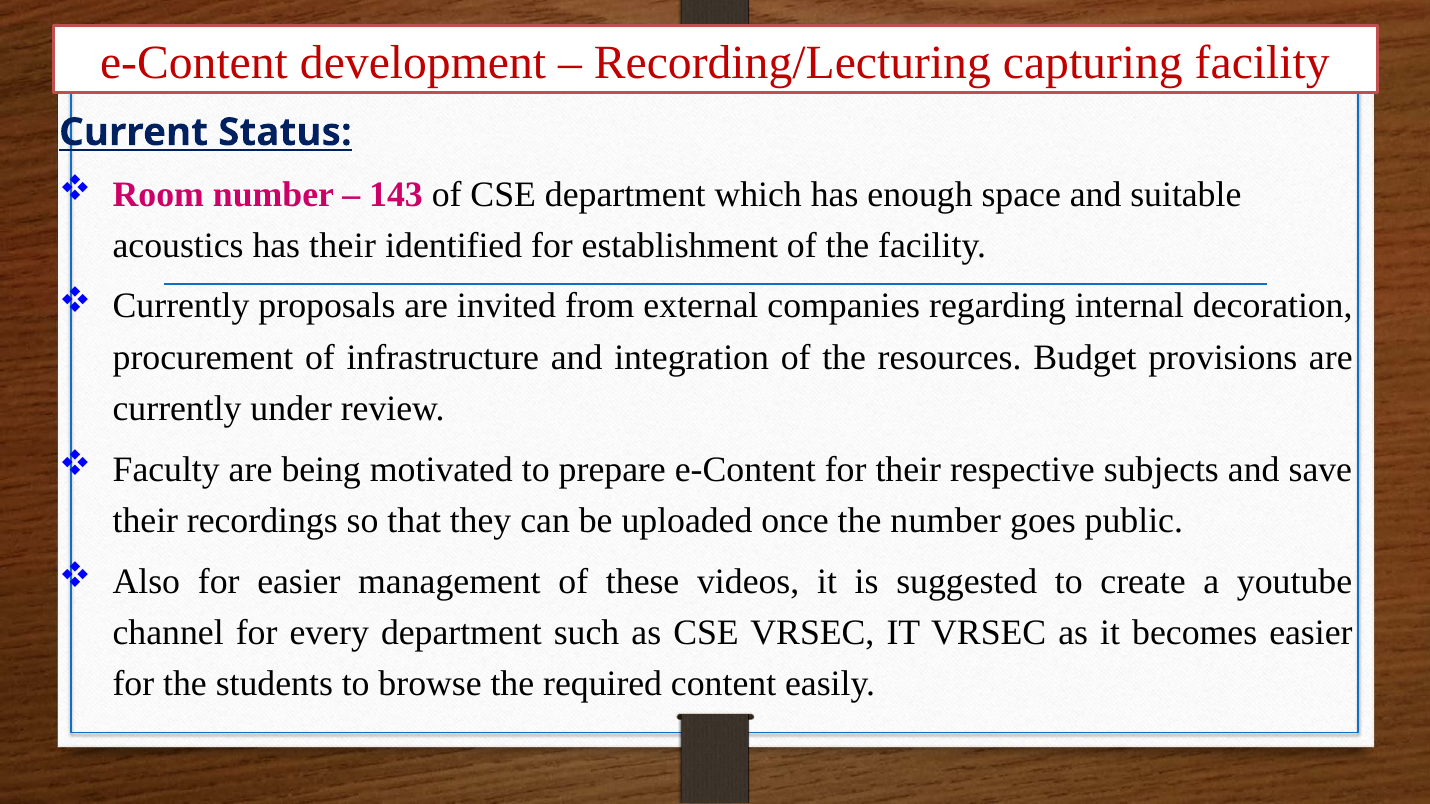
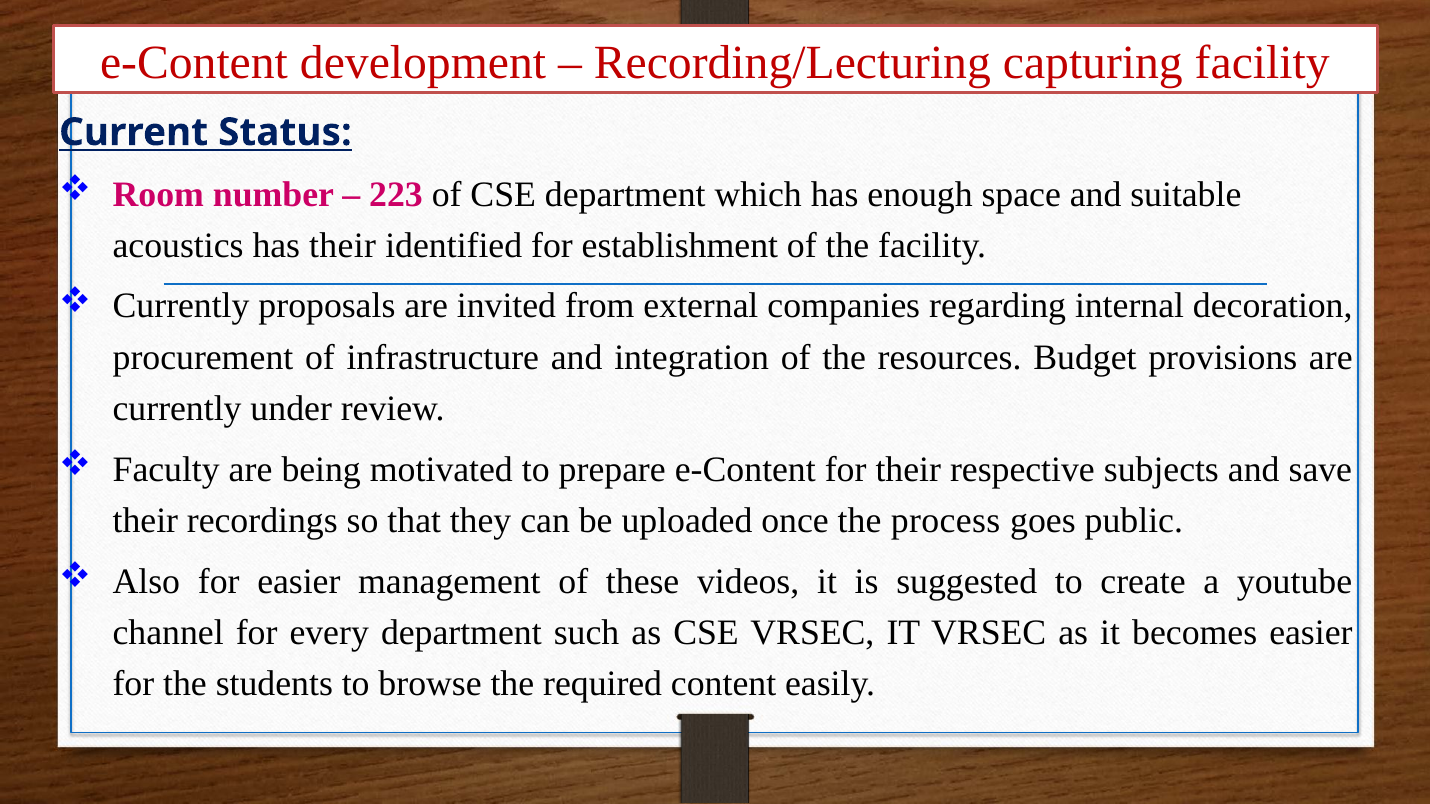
143: 143 -> 223 (396, 194)
the number: number -> process (946, 521)
